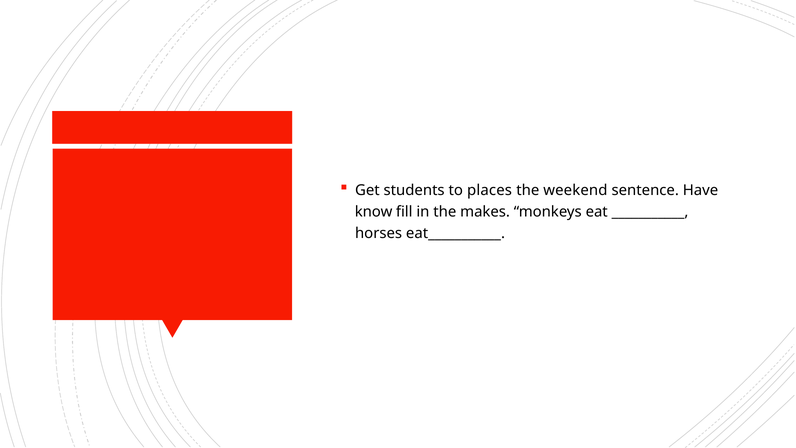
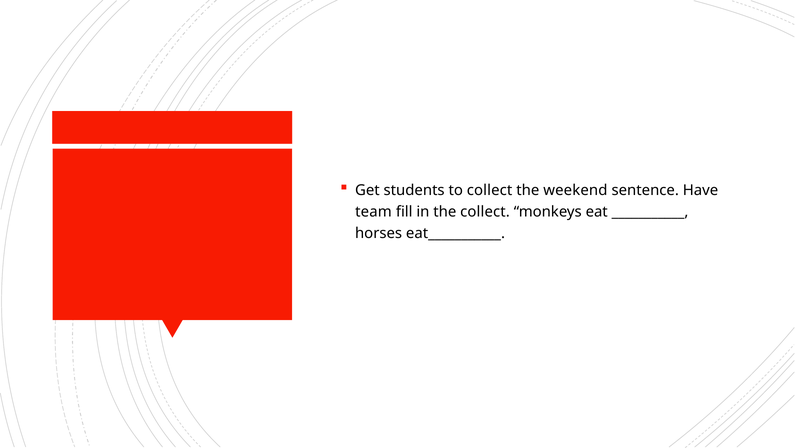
to places: places -> collect (490, 190)
know: know -> team (373, 212)
the makes: makes -> collect (485, 212)
